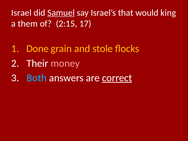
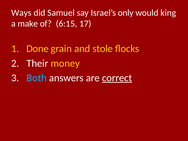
Israel: Israel -> Ways (21, 13)
Samuel underline: present -> none (61, 13)
that: that -> only (126, 13)
them: them -> make (28, 24)
2:15: 2:15 -> 6:15 (67, 24)
money colour: pink -> yellow (65, 63)
